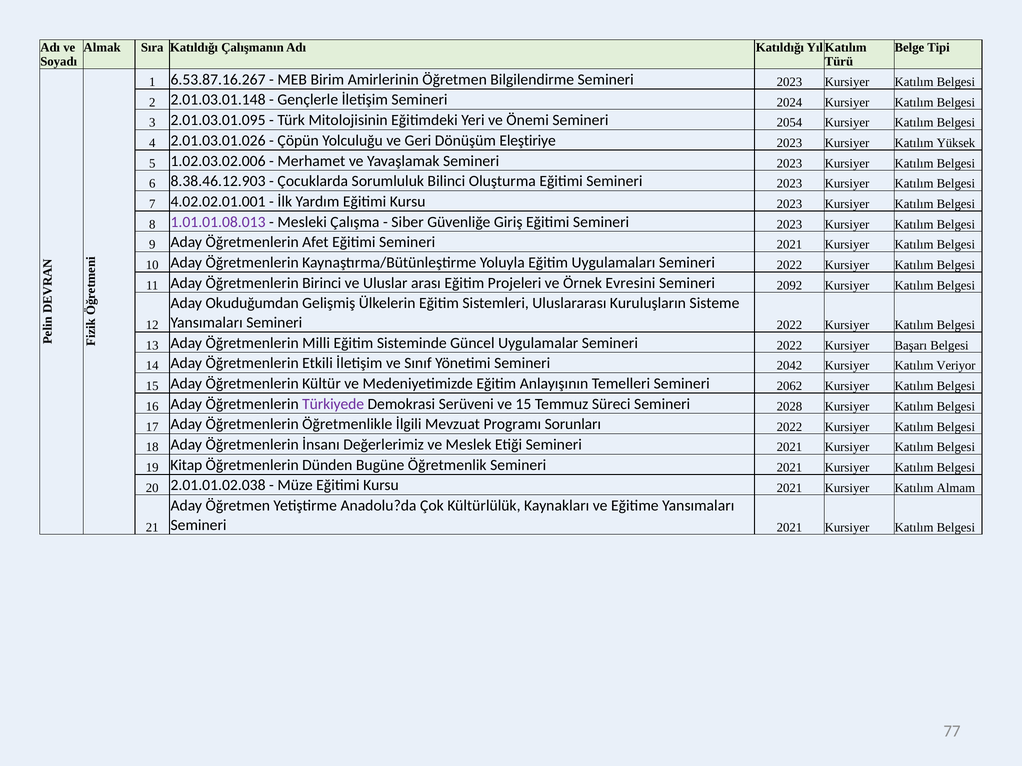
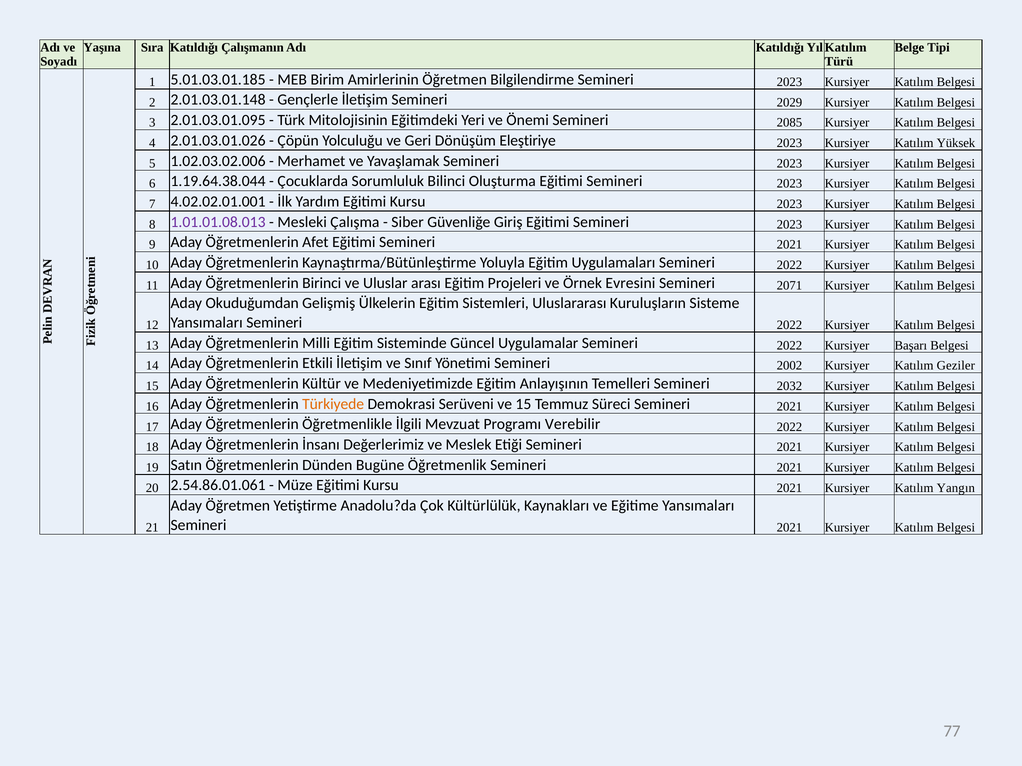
Almak: Almak -> Yaşına (102, 47)
6.53.87.16.267: 6.53.87.16.267 -> 5.01.03.01.185 (218, 80)
2024: 2024 -> 2029 (789, 102)
2054: 2054 -> 2085 (789, 123)
8.38.46.12.903: 8.38.46.12.903 -> 1.19.64.38.044 (218, 181)
2092: 2092 -> 2071 (789, 286)
2042: 2042 -> 2002 (789, 366)
Veriyor: Veriyor -> Geziler (956, 366)
2062: 2062 -> 2032 (789, 386)
Türkiyede colour: purple -> orange (333, 404)
Süreci Semineri 2028: 2028 -> 2021 (789, 407)
Sorunları: Sorunları -> Verebilir (573, 425)
Kitap: Kitap -> Satın (186, 465)
2.01.01.02.038: 2.01.01.02.038 -> 2.54.86.01.061 (218, 486)
Almam: Almam -> Yangın (956, 488)
